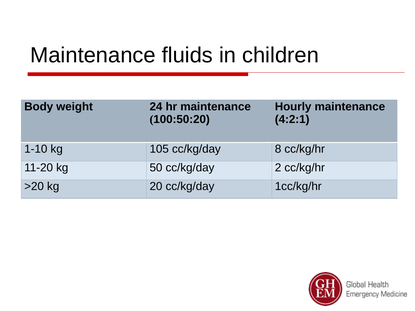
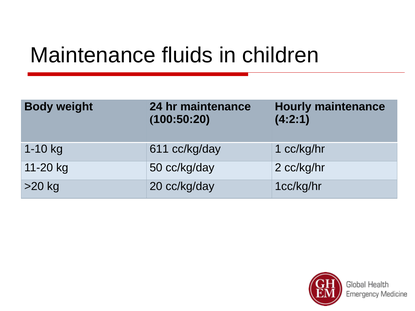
105: 105 -> 611 (159, 149)
8: 8 -> 1 (278, 149)
